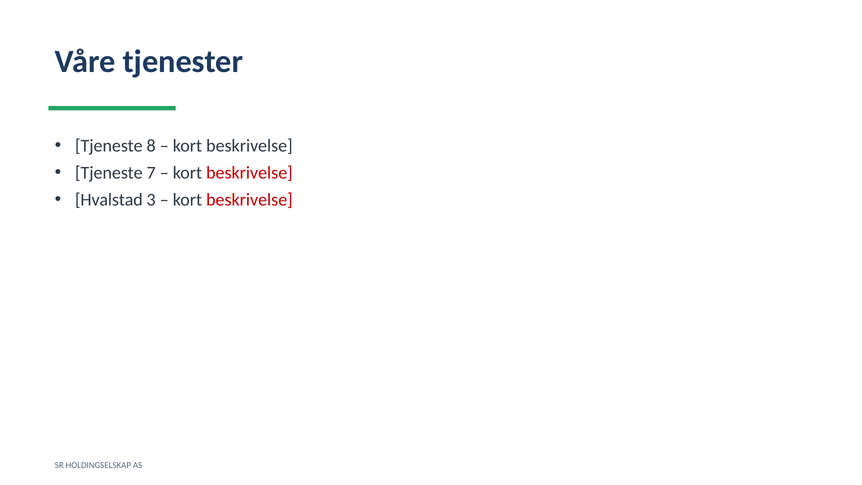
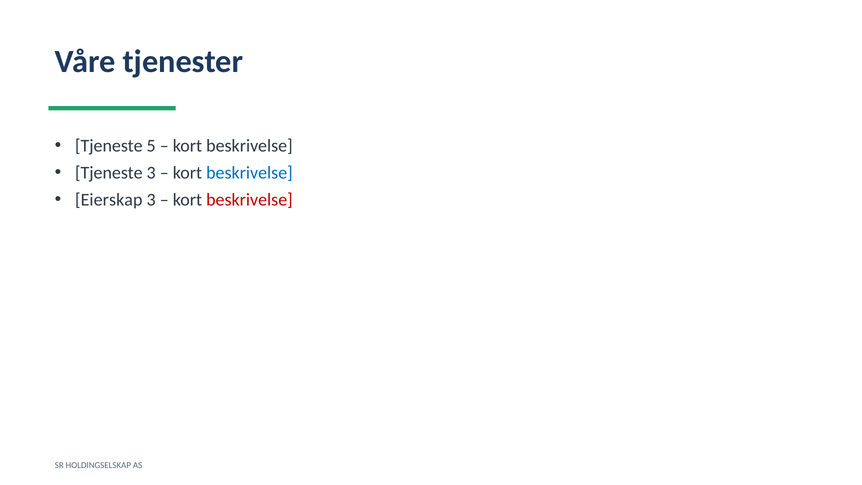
8: 8 -> 5 (151, 146)
Tjeneste 7: 7 -> 3 (151, 173)
beskrivelse colour: red -> blue (249, 173)
Hvalstad: Hvalstad -> Eierskap (109, 200)
